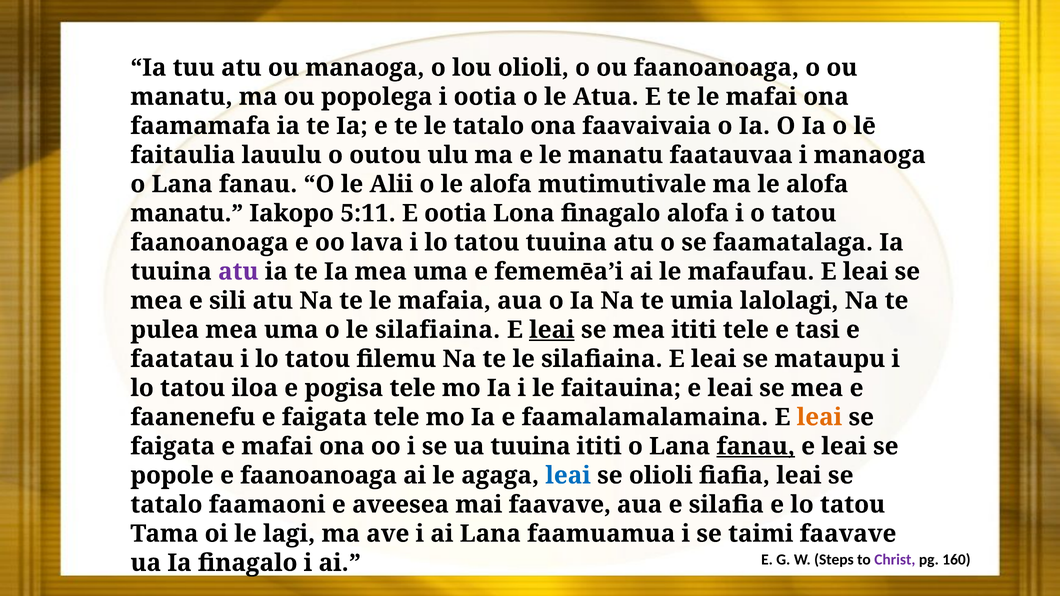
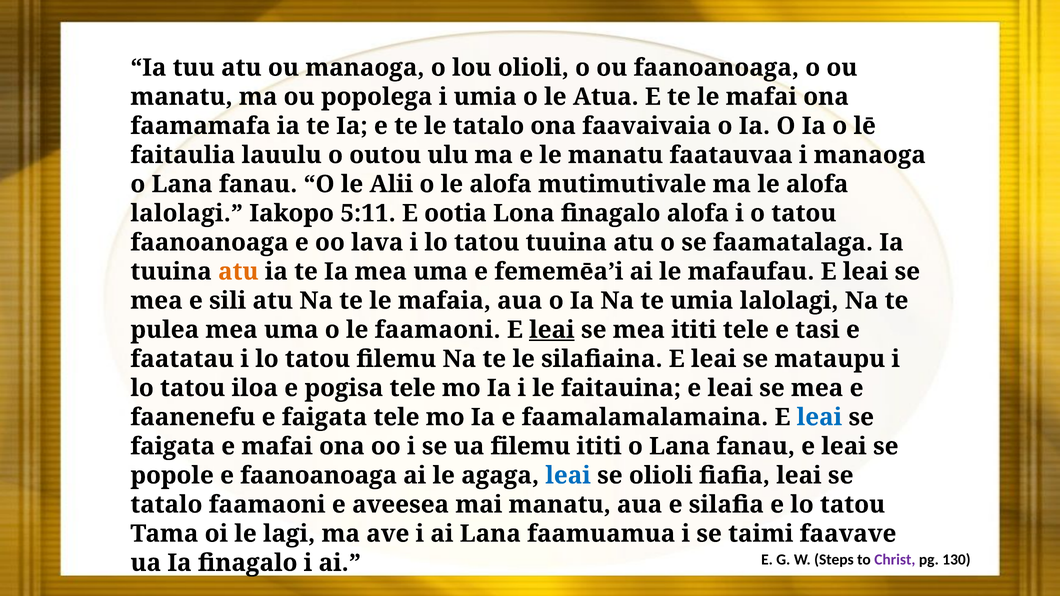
i ootia: ootia -> umia (485, 97)
manatu: manatu -> lalolagi (187, 213)
atu colour: purple -> orange (238, 272)
o le silafiaina: silafiaina -> faamaoni (438, 330)
leai colour: orange -> blue (819, 417)
ua tuuina: tuuina -> filemu (530, 447)
fanau underline: present -> none (756, 447)
mai faavave: faavave -> manatu (560, 505)
160: 160 -> 130 (956, 560)
